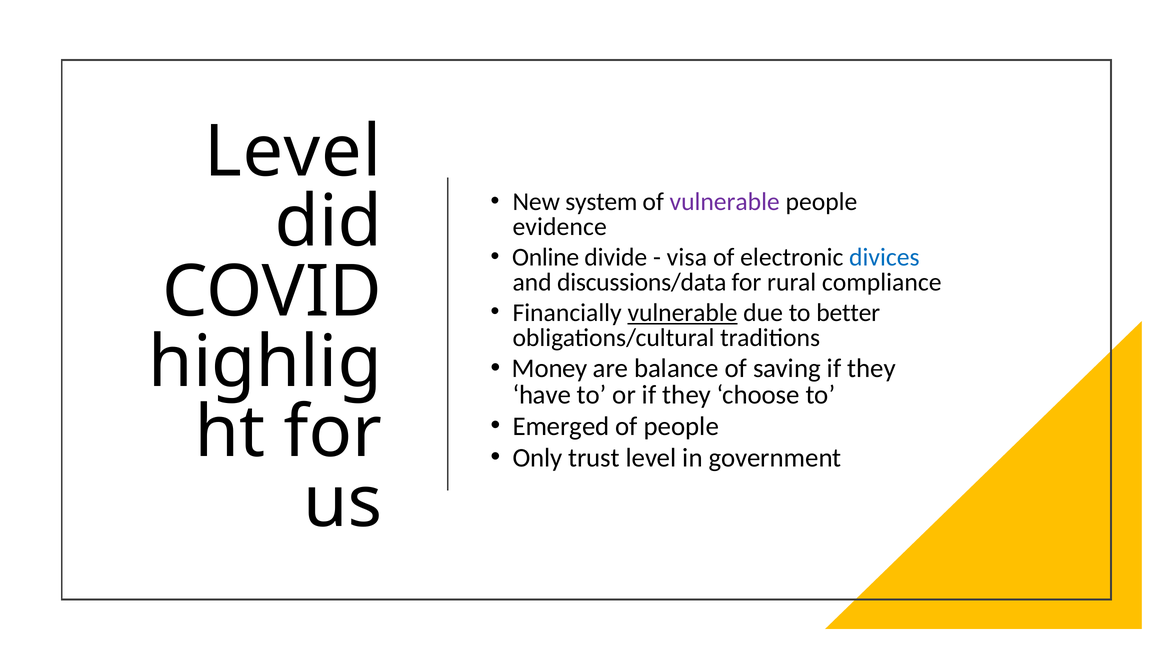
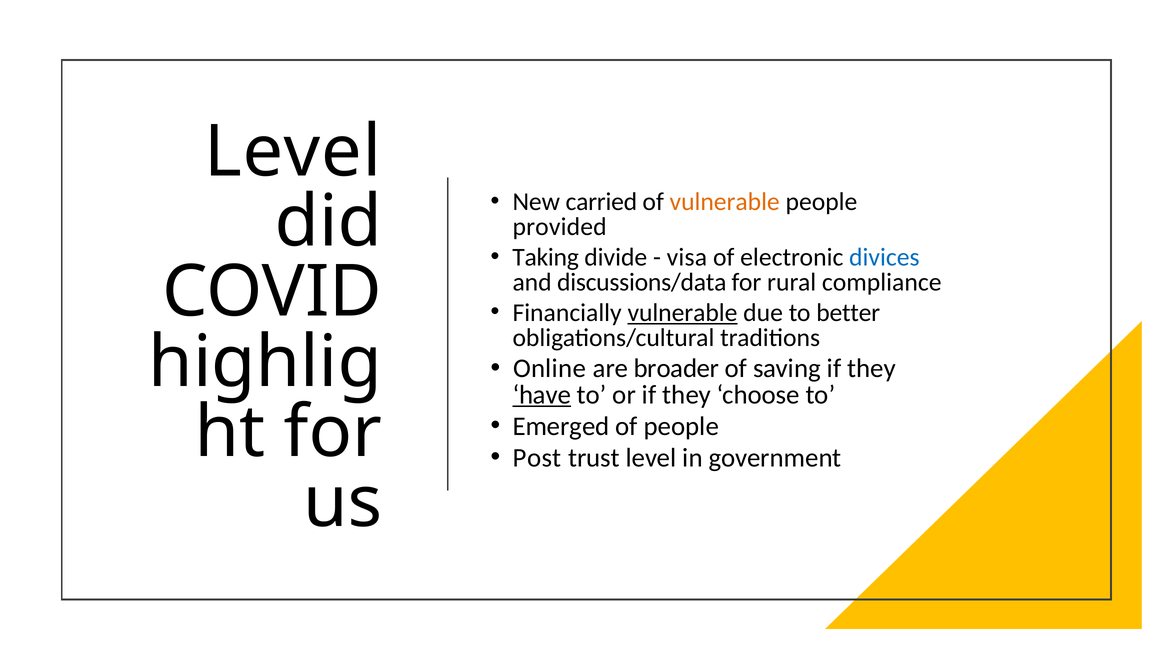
system: system -> carried (601, 202)
vulnerable colour: purple -> orange (725, 202)
evidence: evidence -> provided (560, 227)
Online: Online -> Taking (546, 257)
Money: Money -> Online (550, 369)
balance: balance -> broader (676, 369)
have underline: none -> present (542, 395)
Only: Only -> Post (537, 458)
